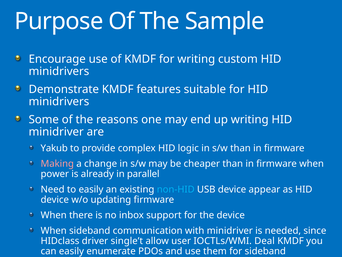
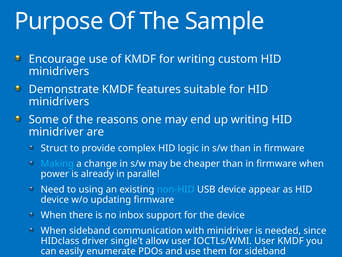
Yakub: Yakub -> Struct (54, 148)
Making colour: pink -> light blue (57, 163)
to easily: easily -> using (91, 189)
IOCTLs/WMI Deal: Deal -> User (265, 240)
